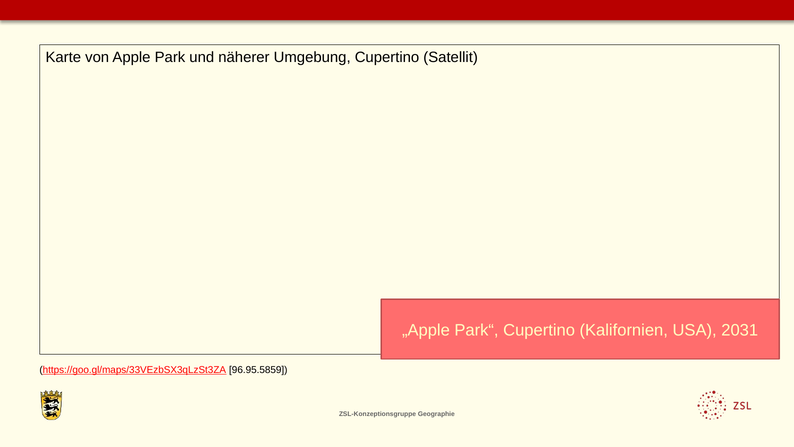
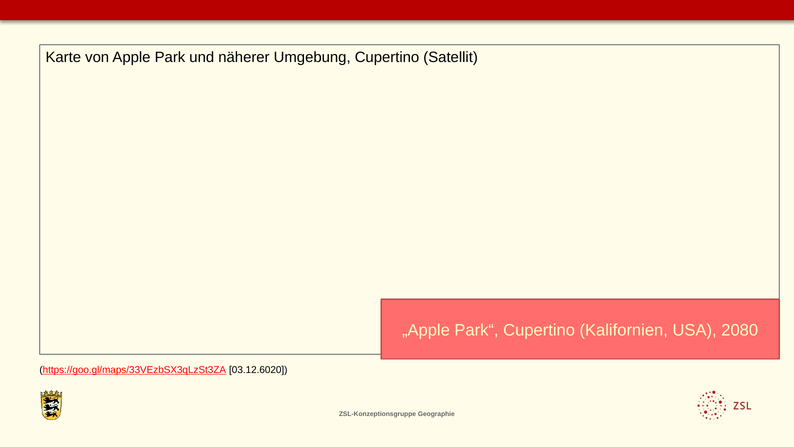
2031: 2031 -> 2080 (740, 330)
96.95.5859: 96.95.5859 -> 03.12.6020 (258, 370)
